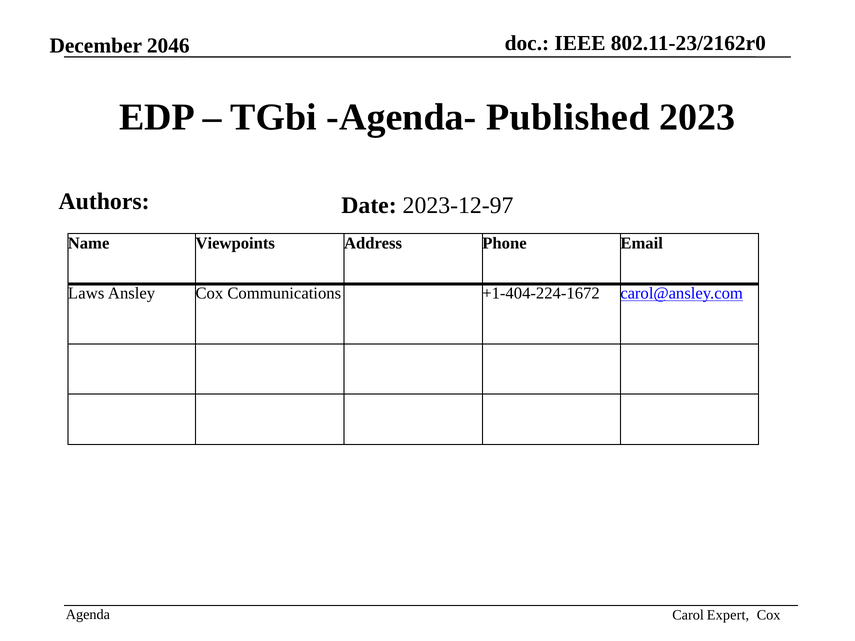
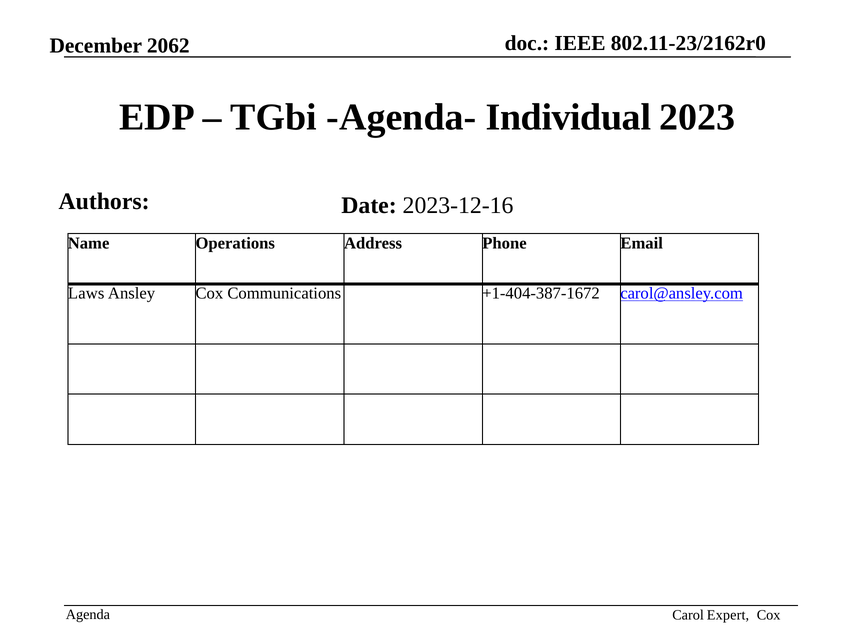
2046: 2046 -> 2062 (168, 46)
Published: Published -> Individual (568, 117)
2023-12-97: 2023-12-97 -> 2023-12-16 (458, 205)
Viewpoints: Viewpoints -> Operations (235, 243)
+1-404-224-1672: +1-404-224-1672 -> +1-404-387-1672 (541, 293)
